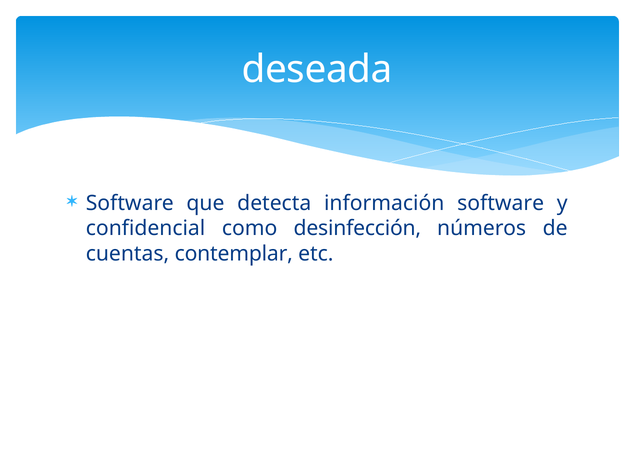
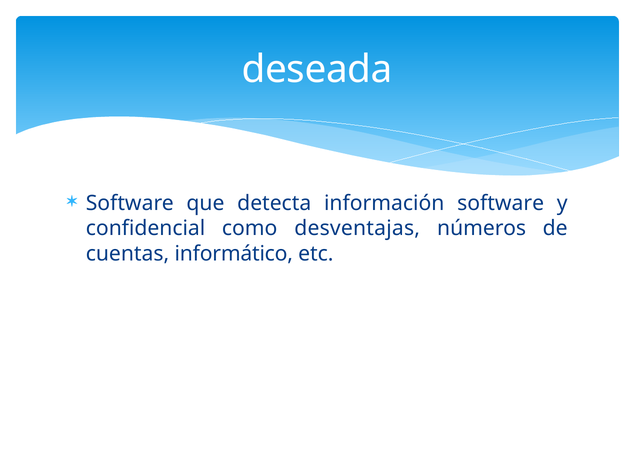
desinfección: desinfección -> desventajas (357, 228)
contemplar: contemplar -> informático (234, 254)
